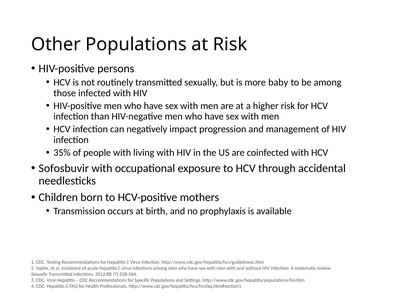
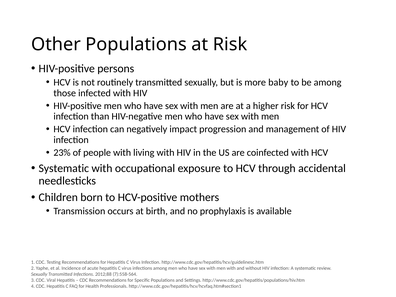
35%: 35% -> 23% (62, 153)
Sofosbuvir: Sofosbuvir -> Systematic (64, 168)
